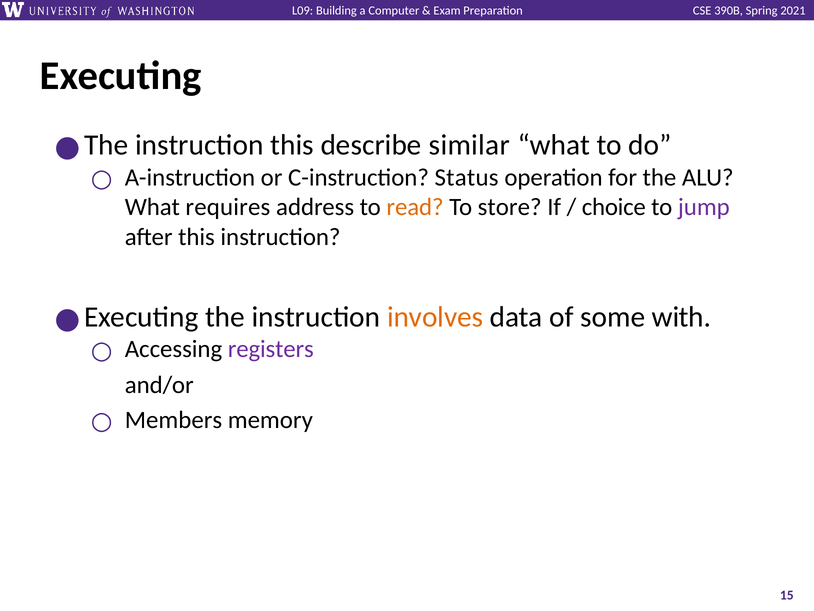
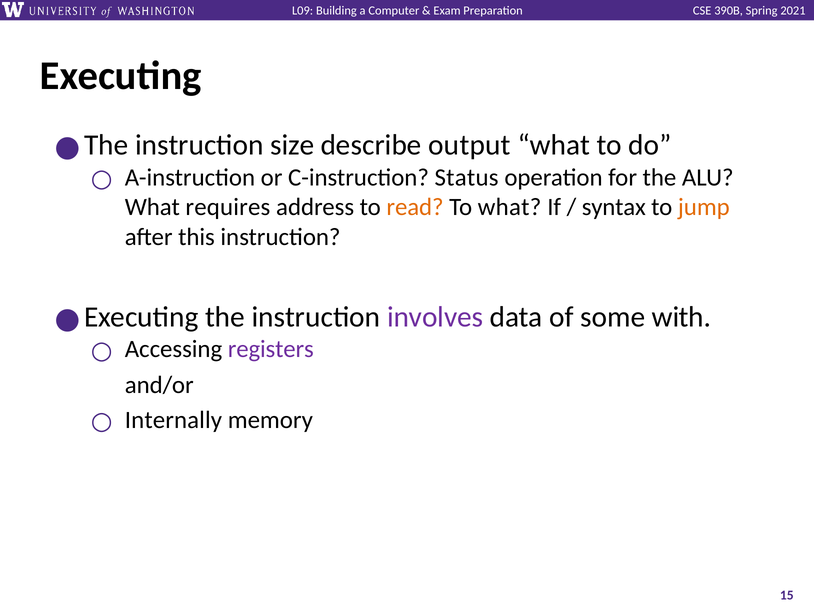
instruction this: this -> size (292, 145)
similar: similar -> output (469, 145)
To store: store -> what (510, 207)
choice: choice -> syntax (614, 207)
jump colour: purple -> orange (704, 207)
involves colour: orange -> purple (435, 317)
Members: Members -> Internally (173, 419)
